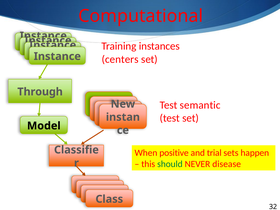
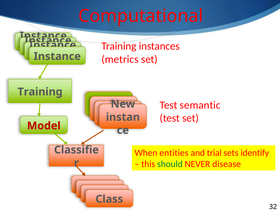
centers: centers -> metrics (120, 59)
Through: Through -> Training (40, 92)
Model colour: black -> red (44, 126)
positive: positive -> entities (174, 153)
happen: happen -> identify (255, 153)
